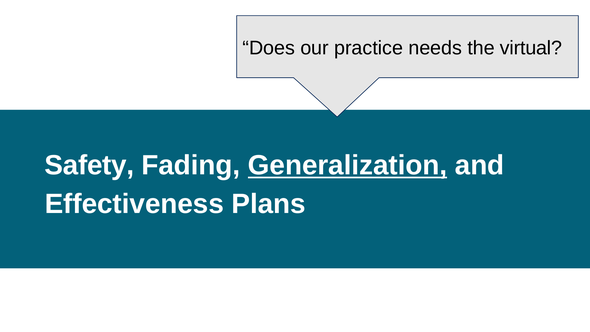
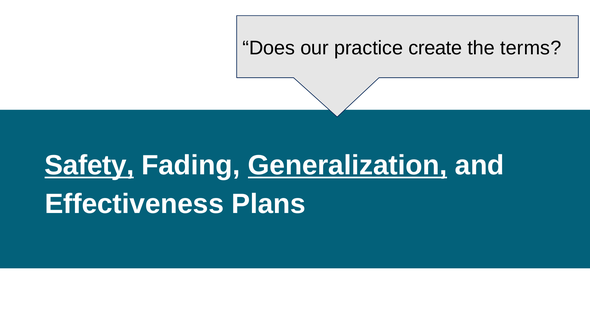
needs: needs -> create (435, 48)
virtual: virtual -> terms (531, 48)
Safety underline: none -> present (89, 165)
